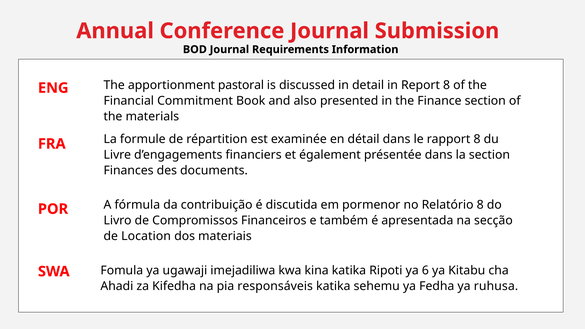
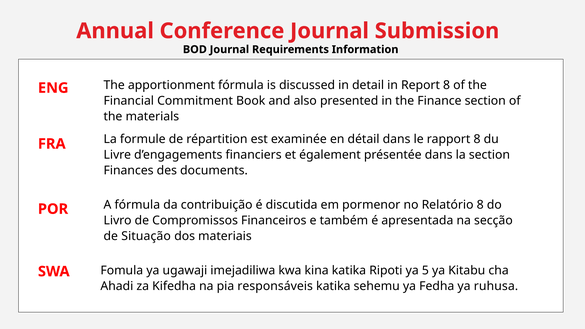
apportionment pastoral: pastoral -> fórmula (241, 85)
Location: Location -> Situação (146, 236)
6: 6 -> 5 (425, 270)
